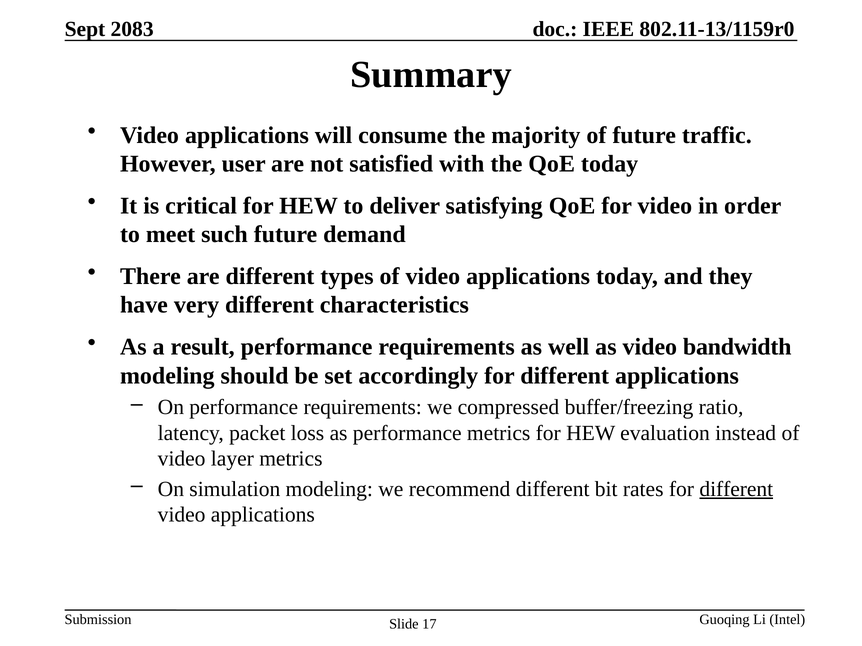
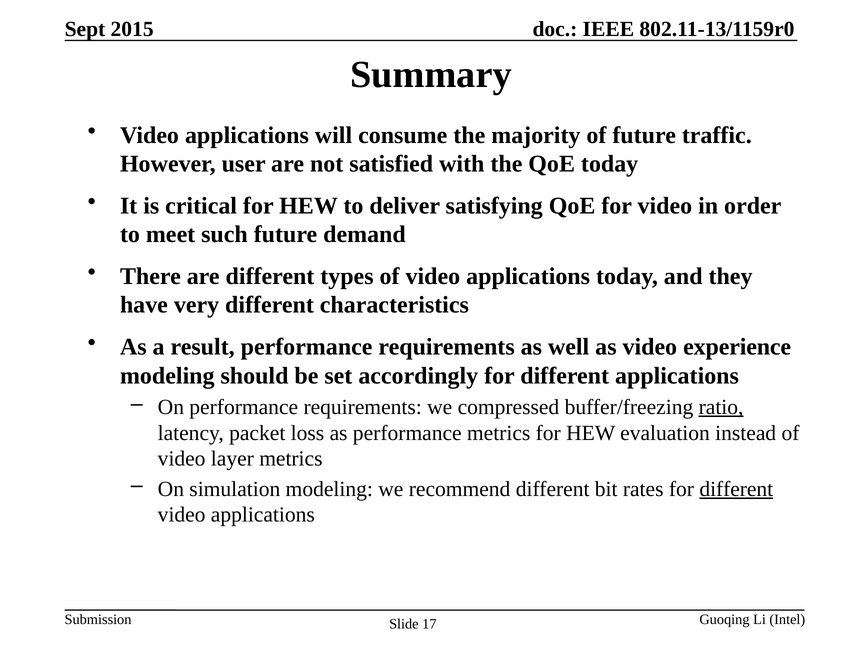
2083: 2083 -> 2015 (132, 29)
bandwidth: bandwidth -> experience (737, 347)
ratio underline: none -> present (721, 407)
